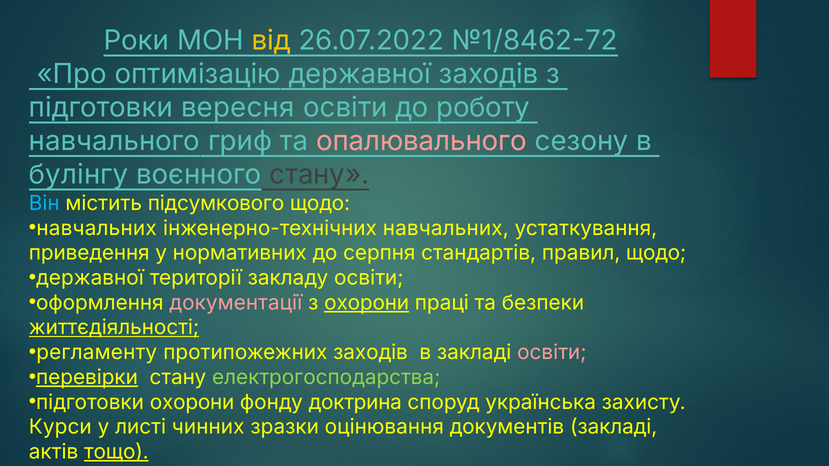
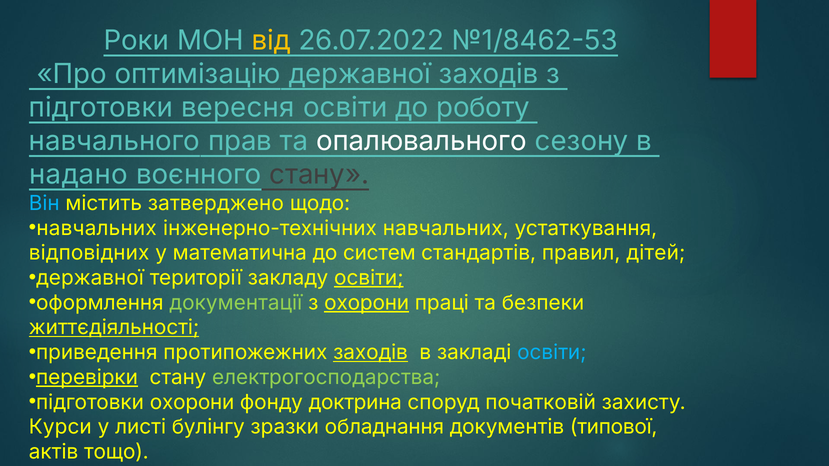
№1/8462-72: №1/8462-72 -> №1/8462-53 (535, 41)
гриф: гриф -> прав (240, 141)
опалювального colour: pink -> white (422, 141)
булінгу: булінгу -> надано (78, 175)
підсумкового: підсумкового -> затверджено (216, 204)
приведення: приведення -> відповідних (89, 253)
нормативних: нормативних -> математична (240, 253)
серпня: серпня -> систем (379, 253)
правил щодо: щодо -> дітей (656, 253)
освіти underline: none -> present (369, 278)
документації colour: pink -> light green (236, 303)
регламенту: регламенту -> приведення (97, 353)
заходів underline: none -> present (370, 353)
освіти colour: pink -> light blue (552, 353)
українська: українська -> початковій (541, 402)
чинних: чинних -> булінгу (208, 427)
оцінювання: оцінювання -> обладнання (384, 427)
документів закладі: закладі -> типової (614, 427)
тощо underline: present -> none (116, 452)
